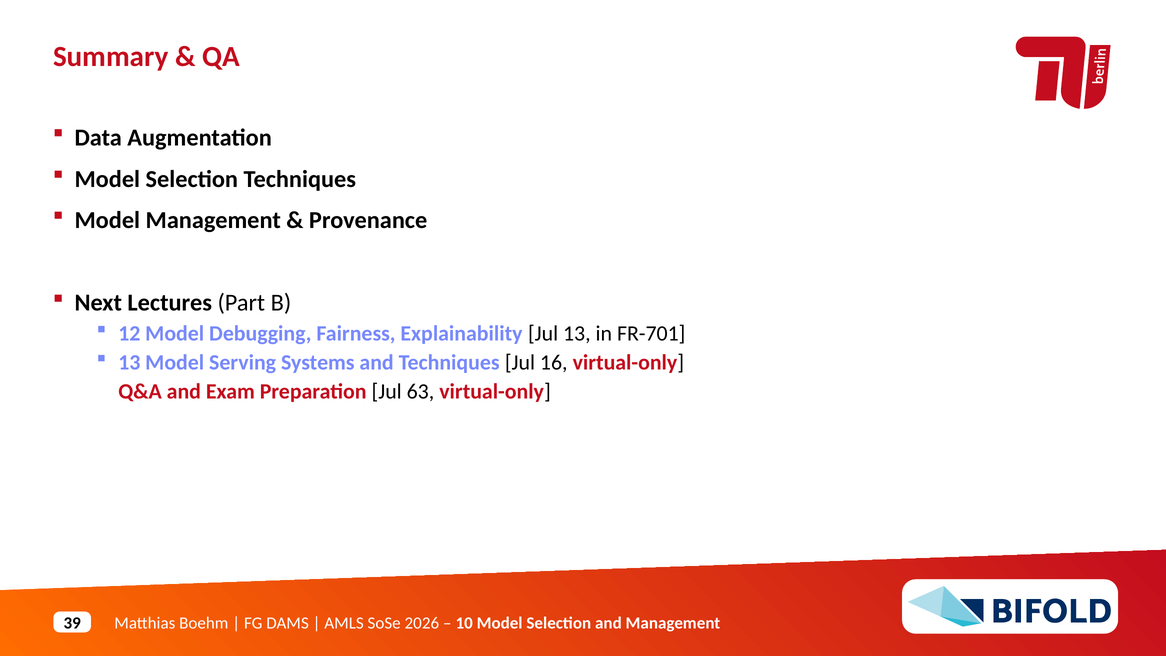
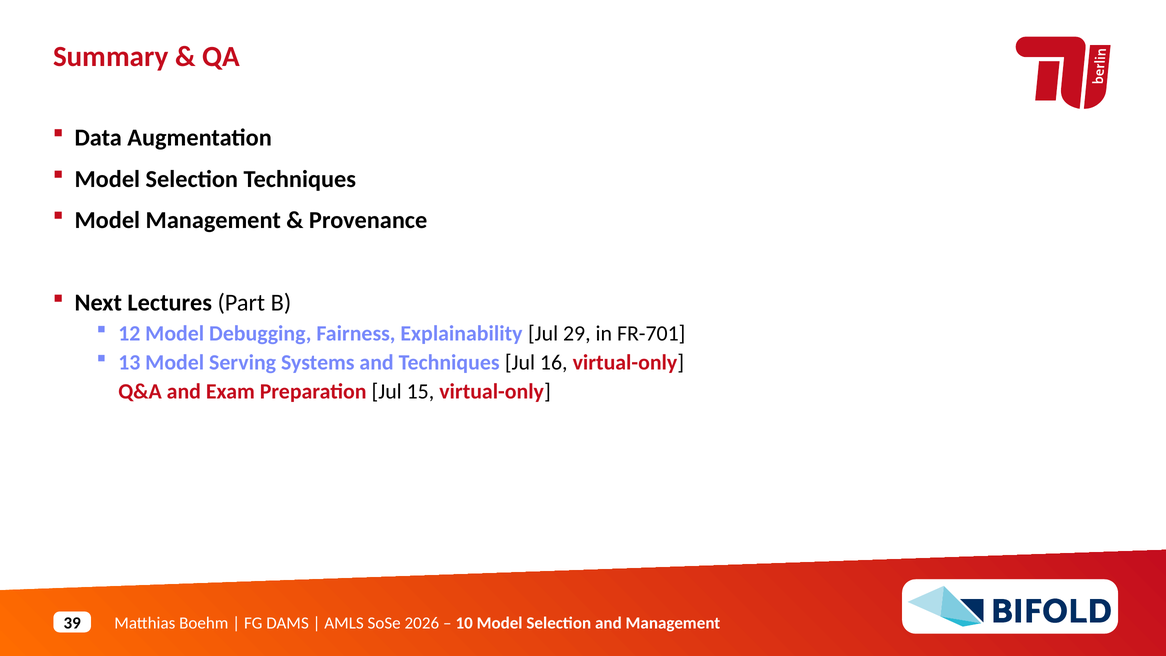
Jul 13: 13 -> 29 (577, 333)
63: 63 -> 15 (420, 392)
